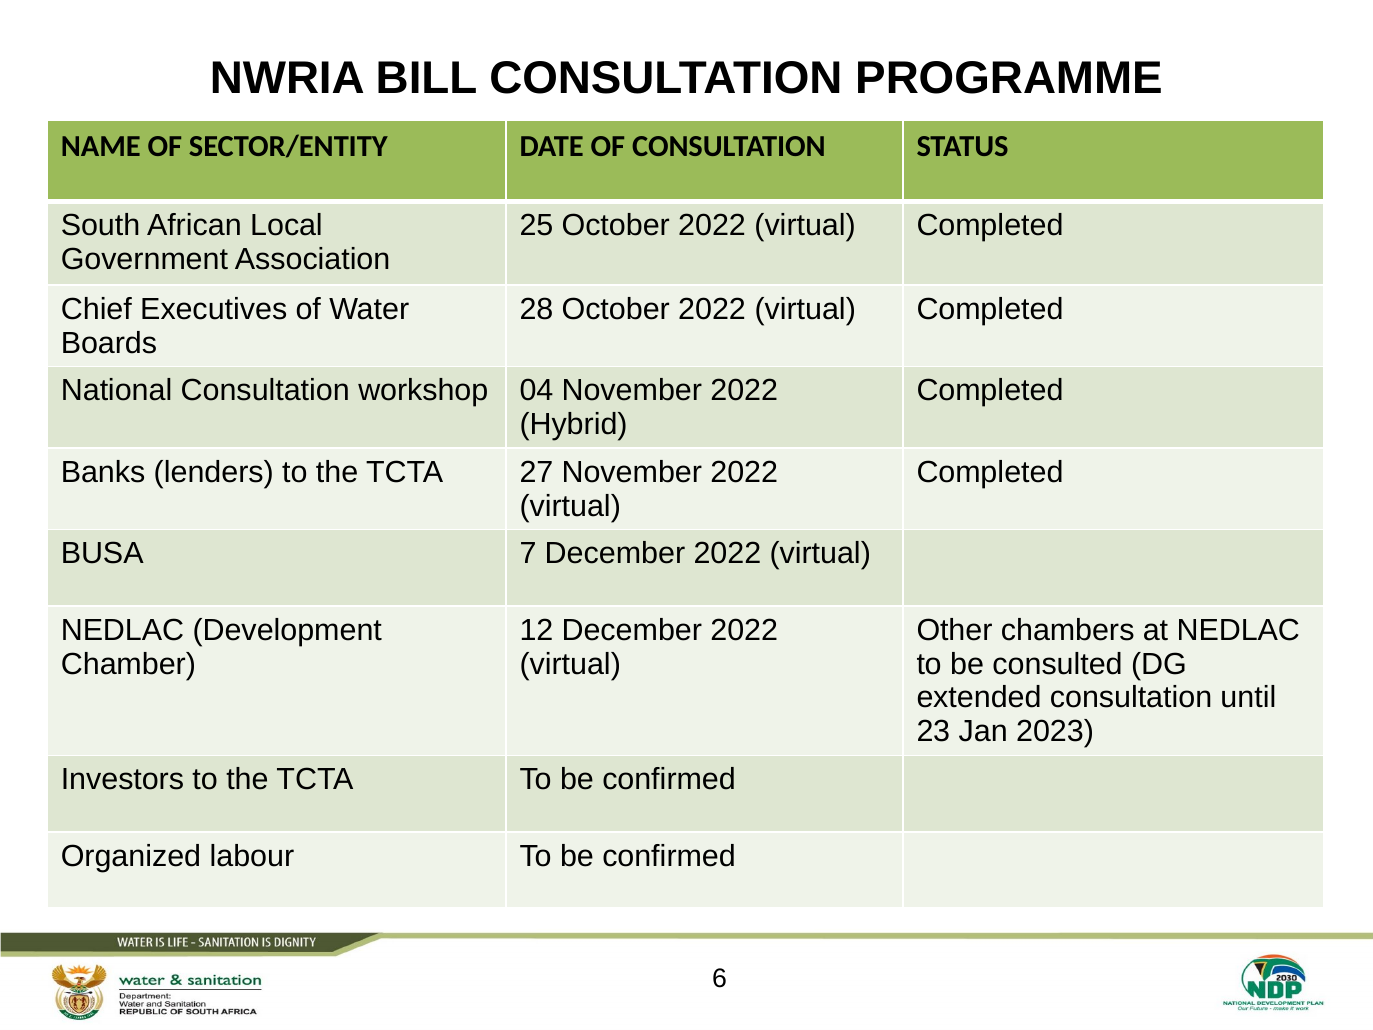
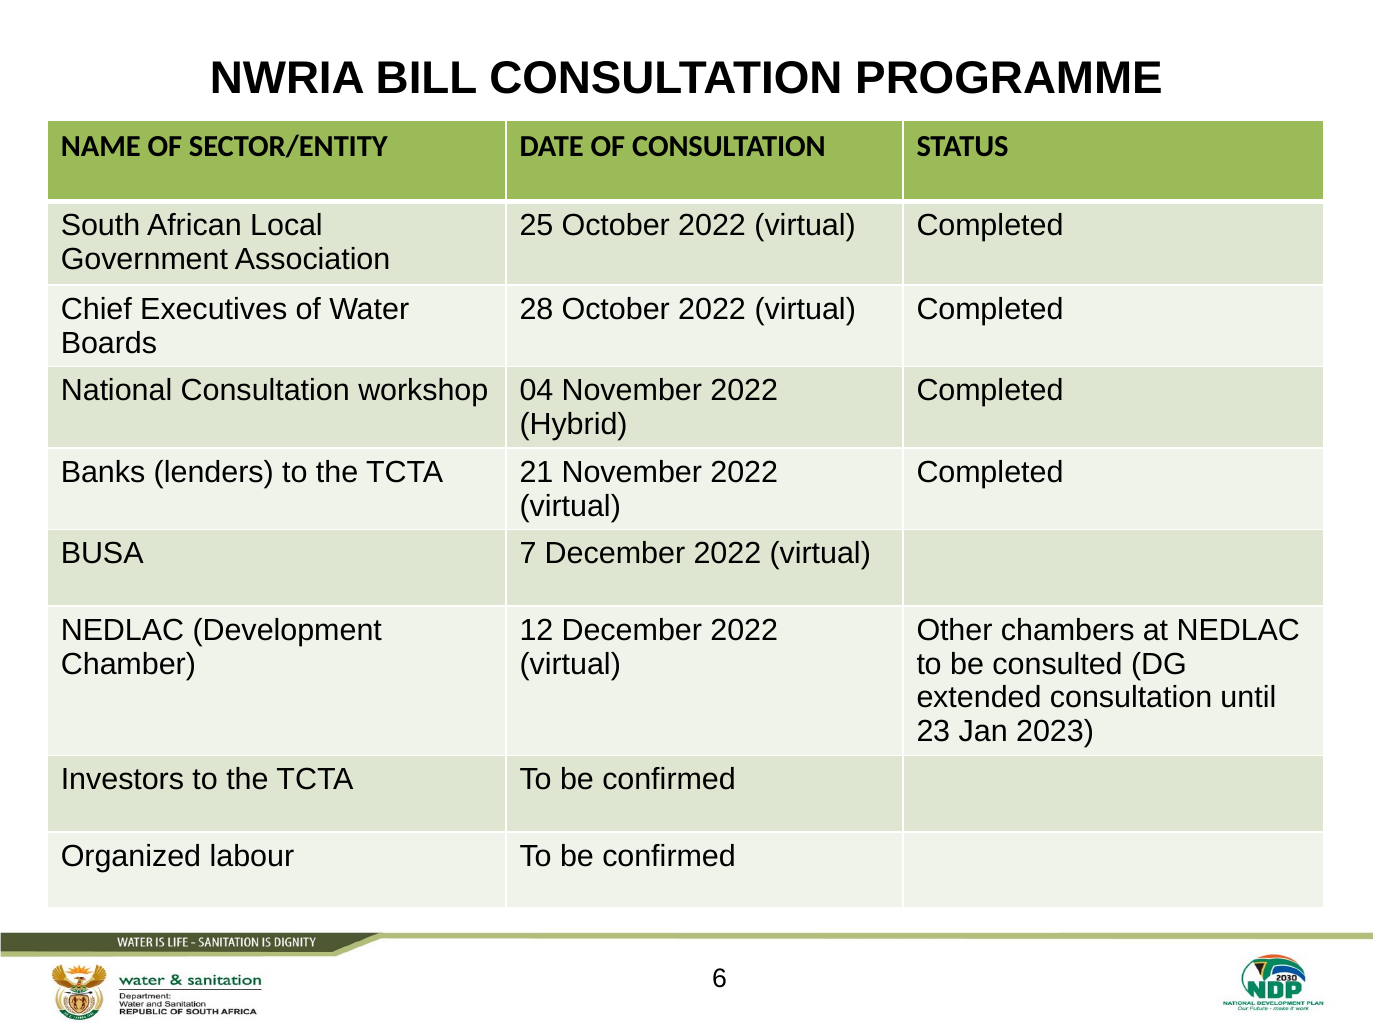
27: 27 -> 21 (536, 472)
